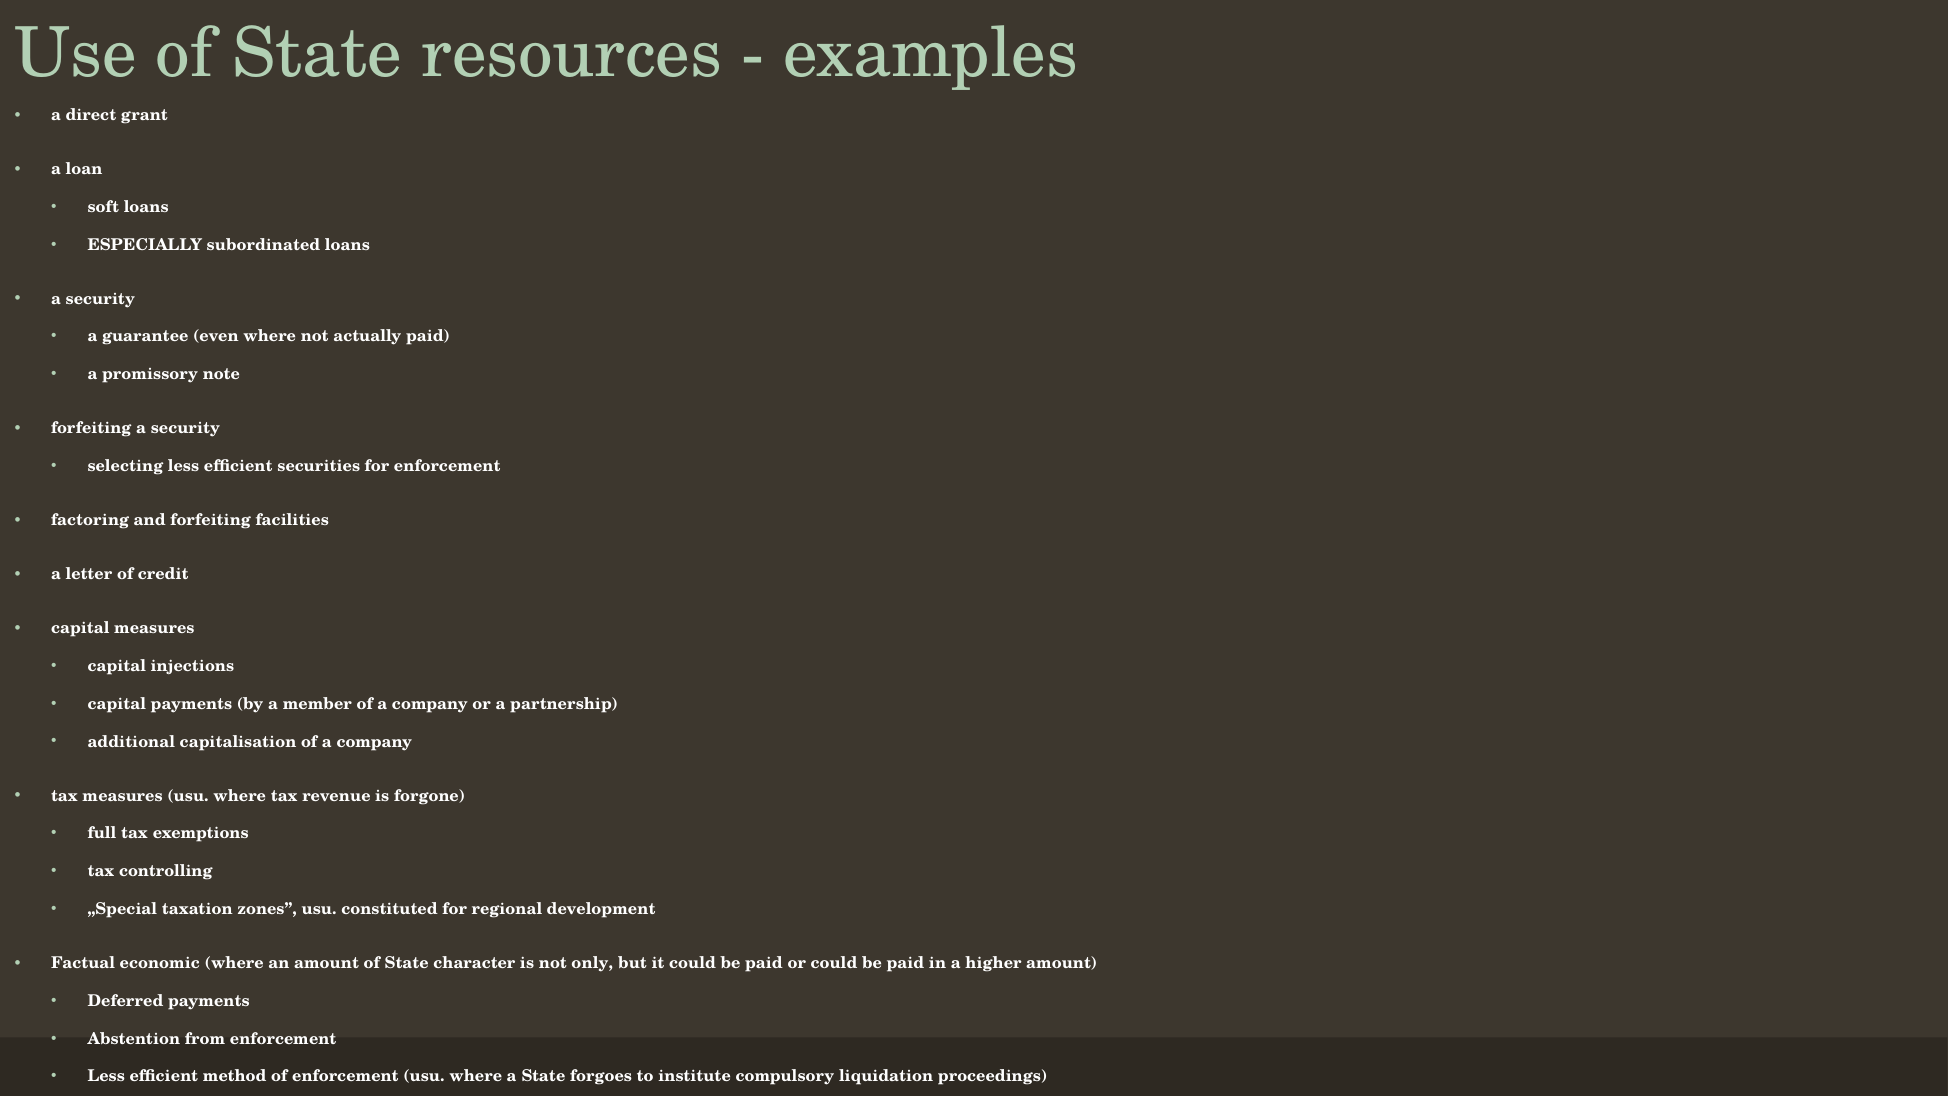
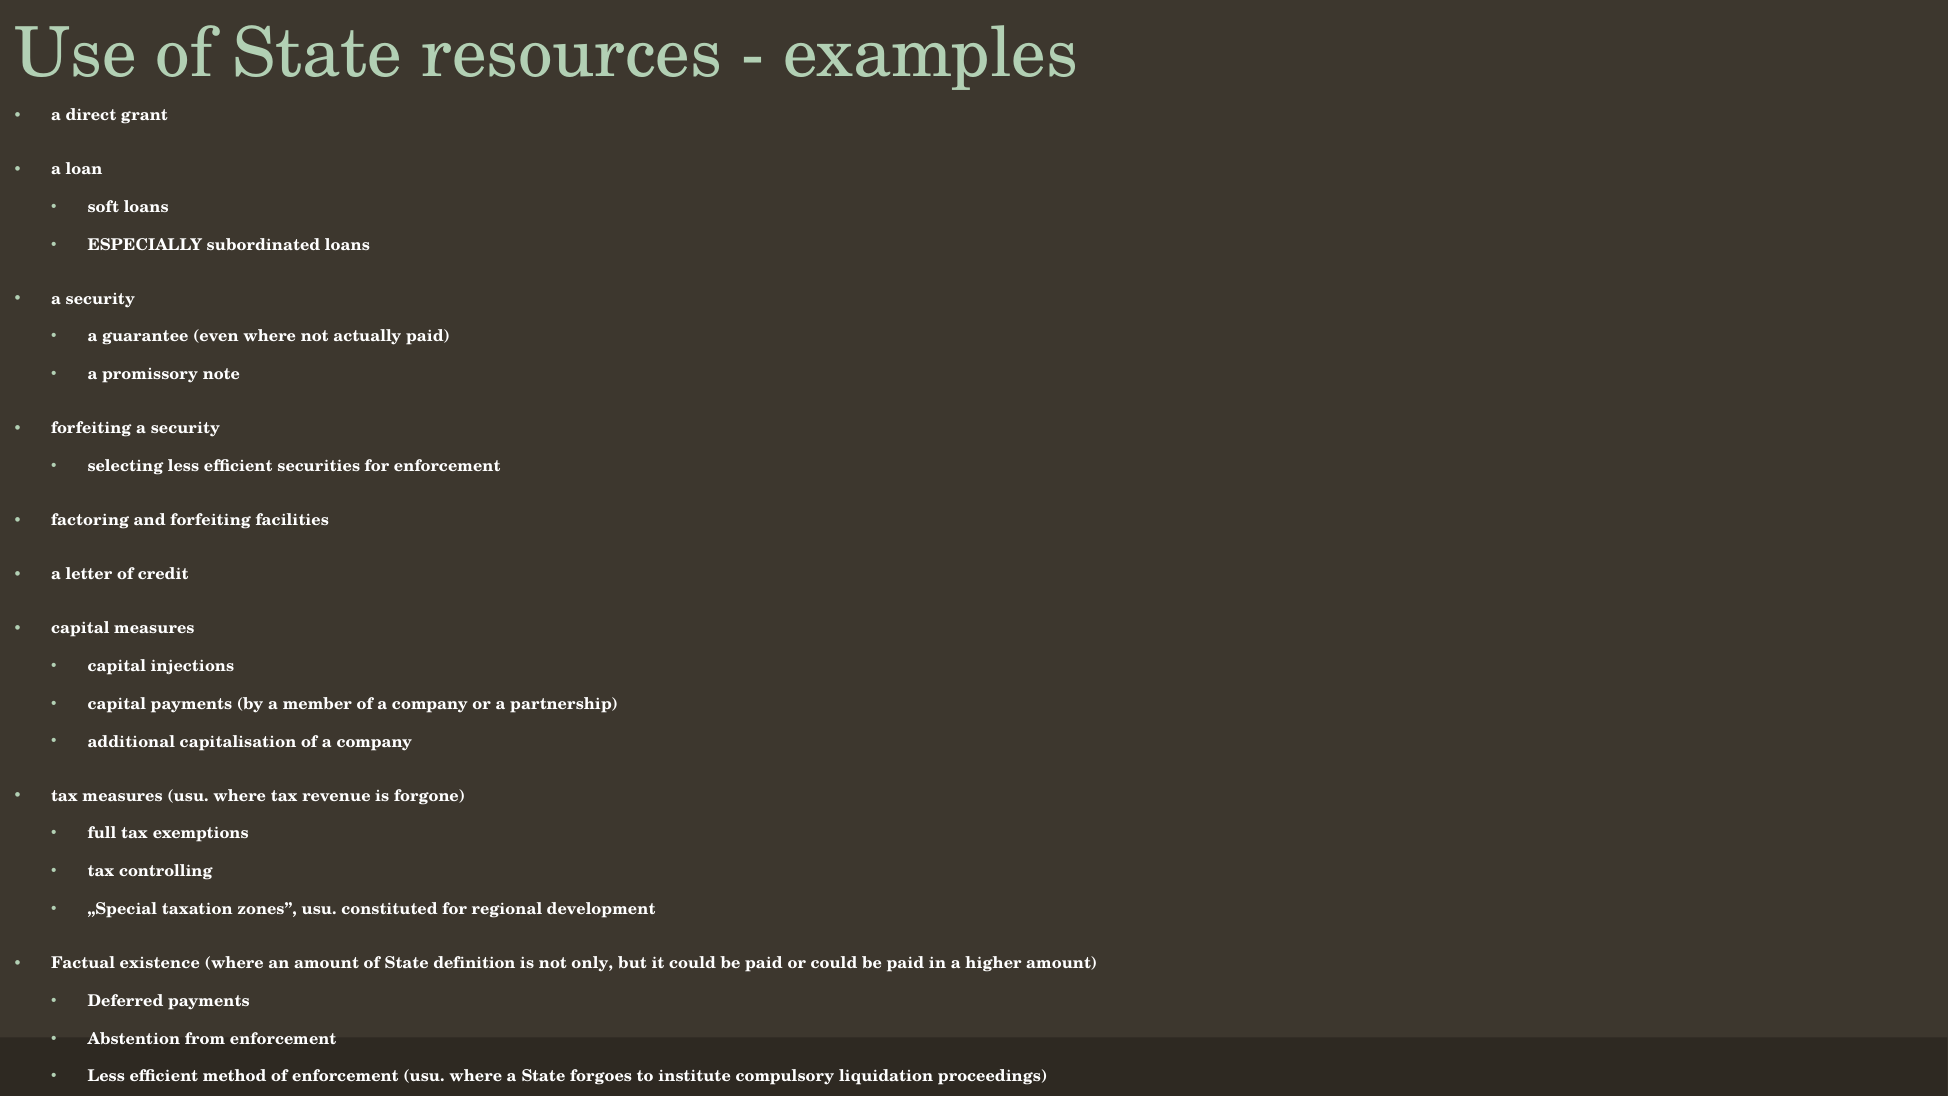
economic: economic -> existence (160, 963)
character: character -> definition (474, 963)
